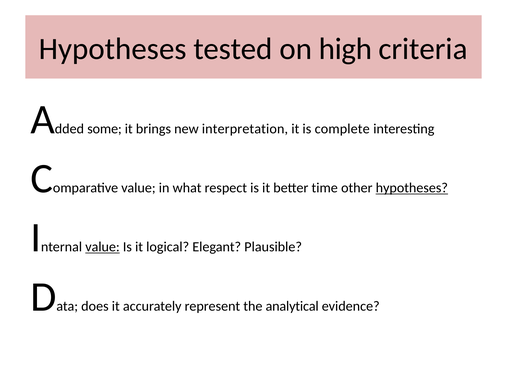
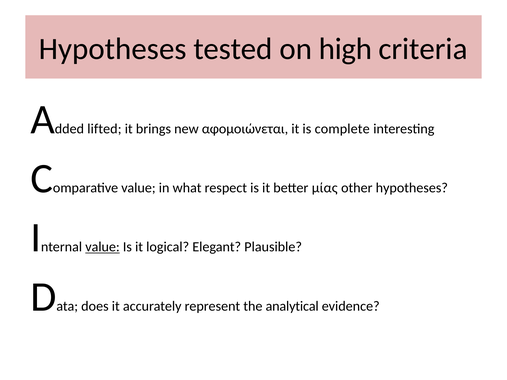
some: some -> lifted (104, 129)
interpretation: interpretation -> αφομοιώνεται (245, 129)
time: time -> μίας (325, 188)
hypotheses underline: present -> none (412, 188)
